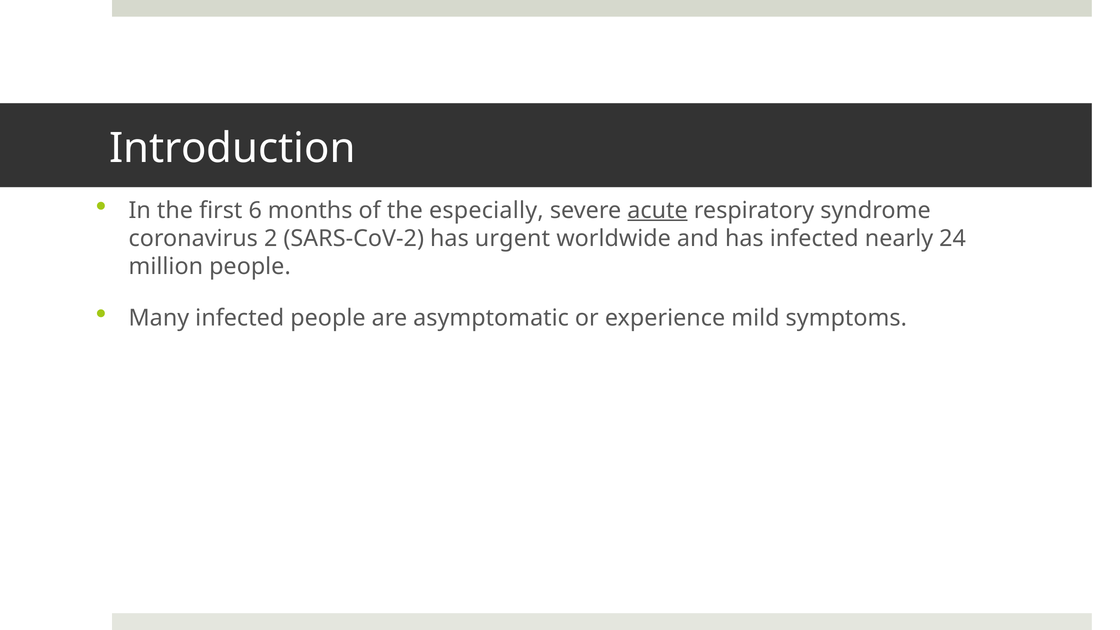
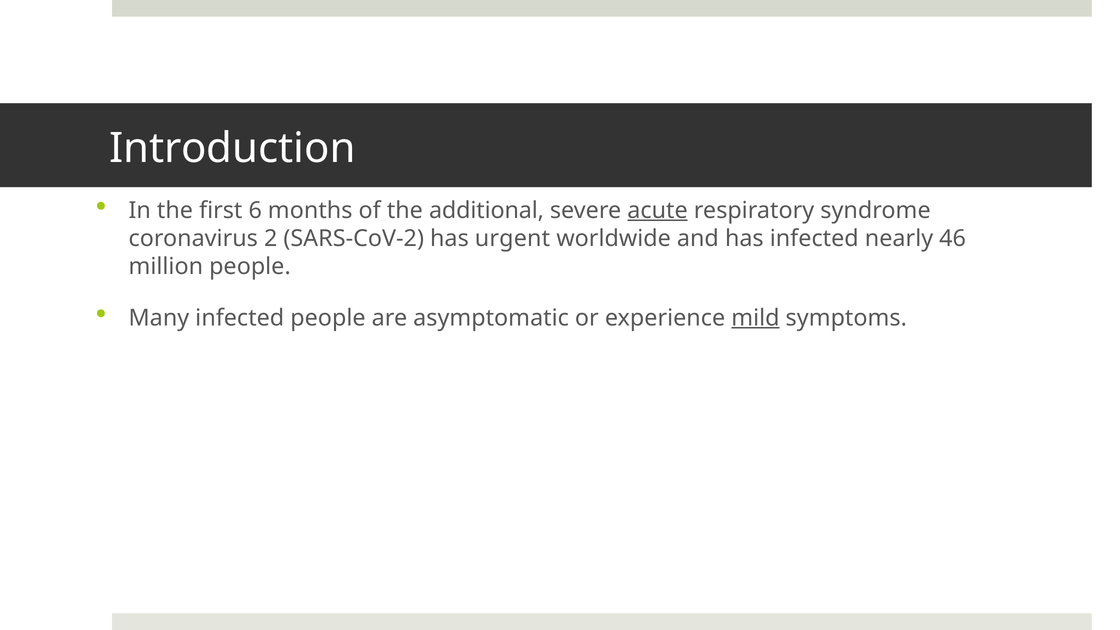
especially: especially -> additional (487, 210)
24: 24 -> 46 (953, 238)
mild underline: none -> present (755, 318)
